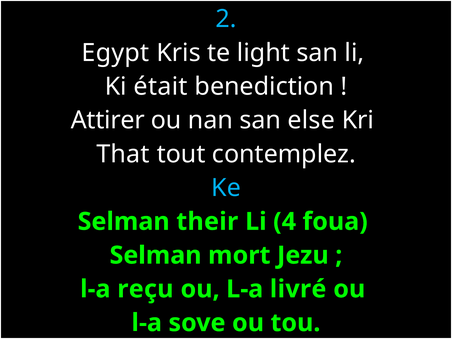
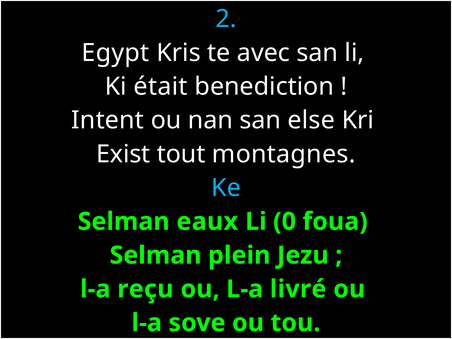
light: light -> avec (263, 53)
Attirer: Attirer -> Intent (108, 120)
That: That -> Exist (123, 154)
contemplez: contemplez -> montagnes (284, 154)
their: their -> eaux (207, 222)
4: 4 -> 0 (285, 222)
mort: mort -> plein (239, 255)
